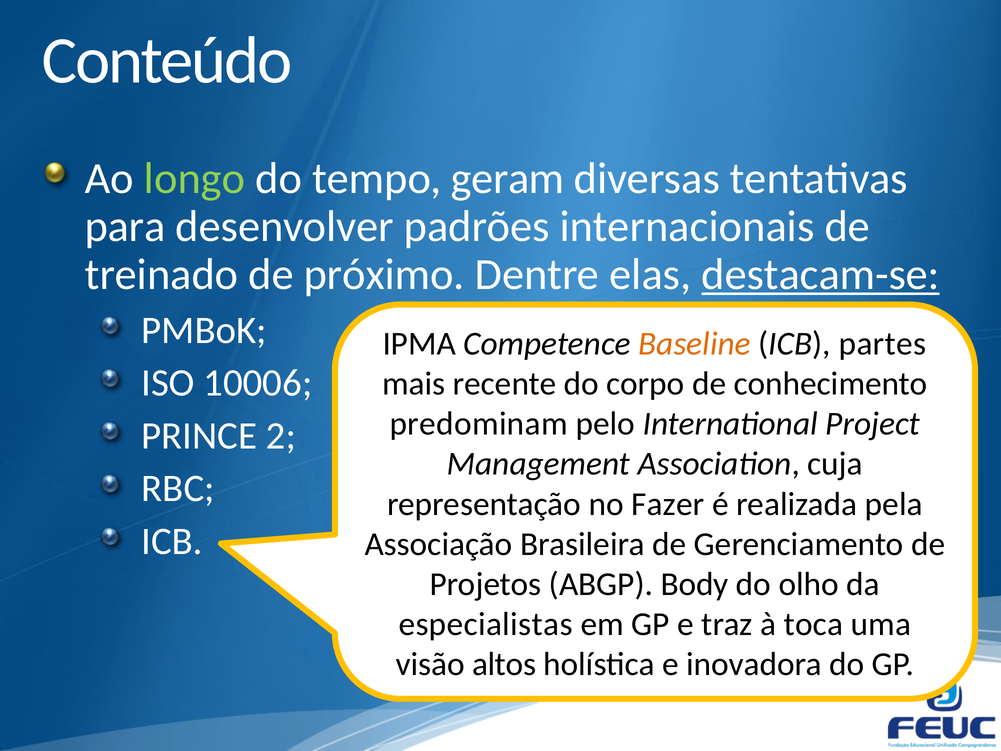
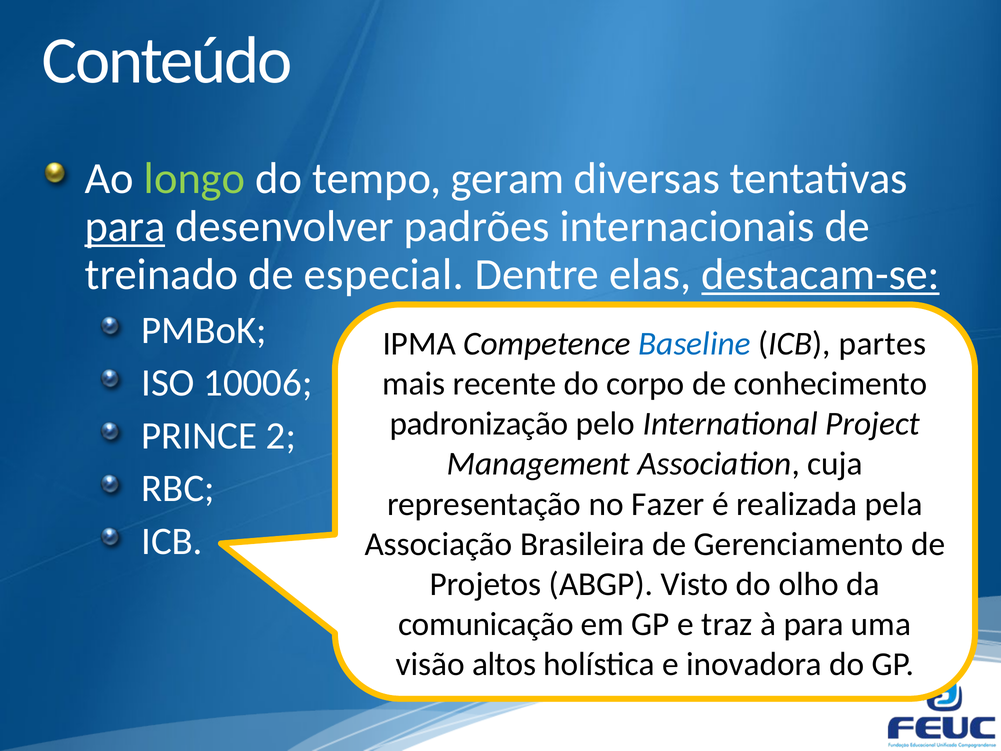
para underline: none -> present (125, 226)
próximo: próximo -> especial (384, 274)
Baseline colour: orange -> blue (695, 344)
predominam: predominam -> padronização (479, 424)
Body: Body -> Visto (695, 584)
especialistas: especialistas -> comunicação (486, 624)
à toca: toca -> para (814, 624)
